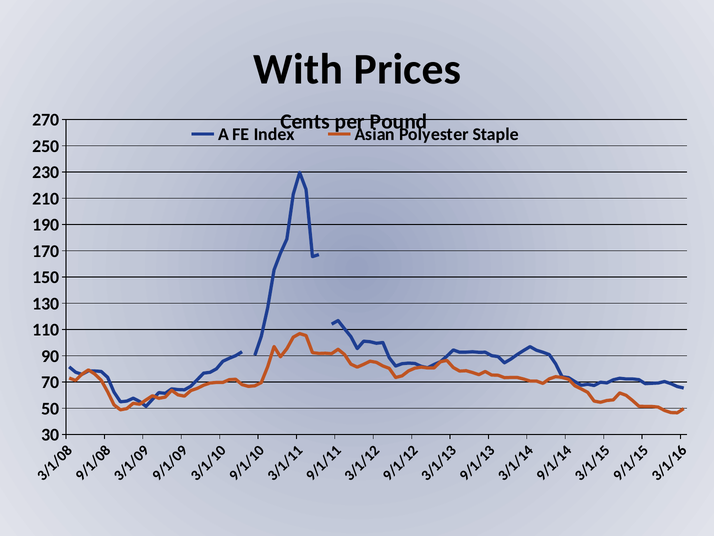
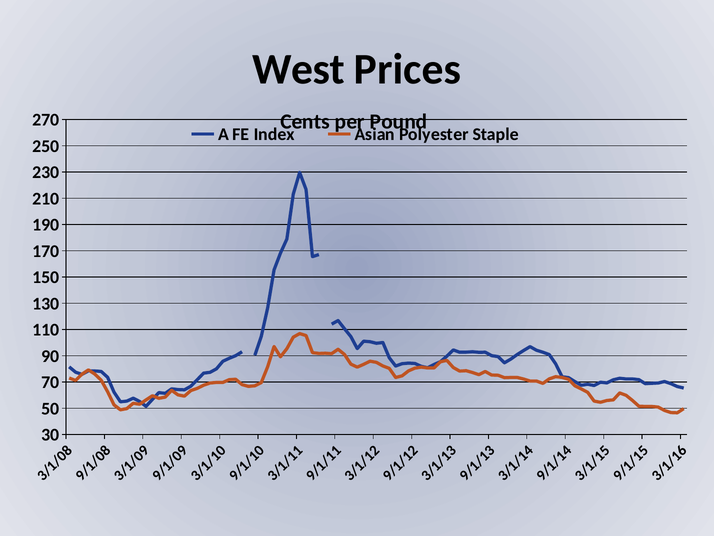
With: With -> West (299, 69)
